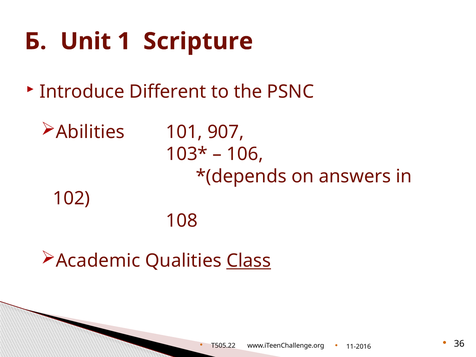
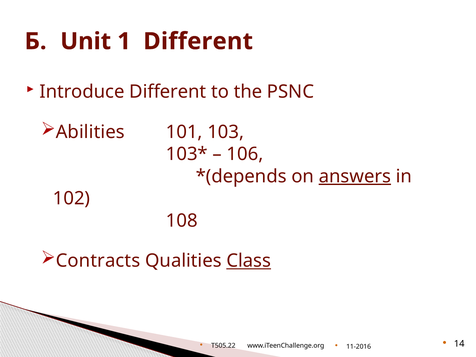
1 Scripture: Scripture -> Different (198, 41)
907: 907 -> 103 (226, 132)
answers underline: none -> present (355, 176)
Academic: Academic -> Contracts (98, 261)
36: 36 -> 14 (459, 344)
